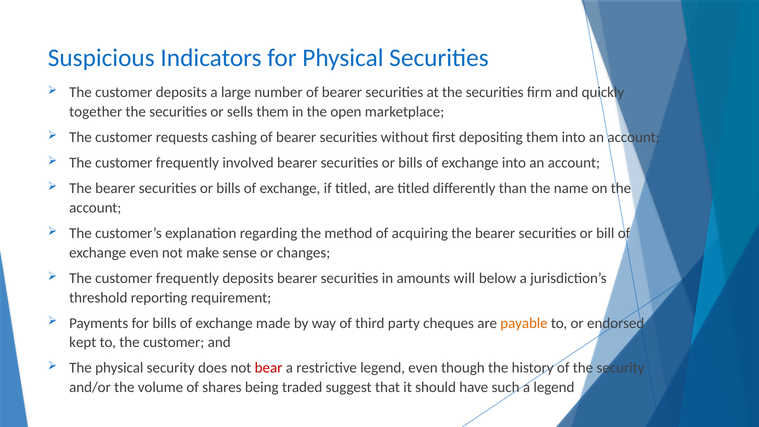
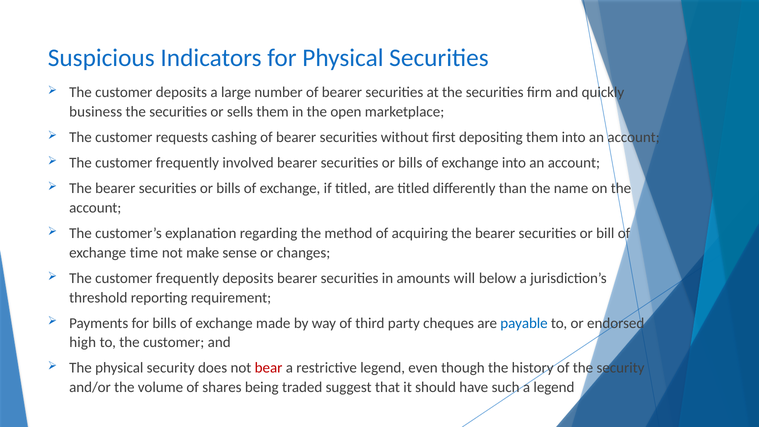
together: together -> business (96, 112)
exchange even: even -> time (144, 253)
payable colour: orange -> blue (524, 323)
kept: kept -> high (83, 342)
